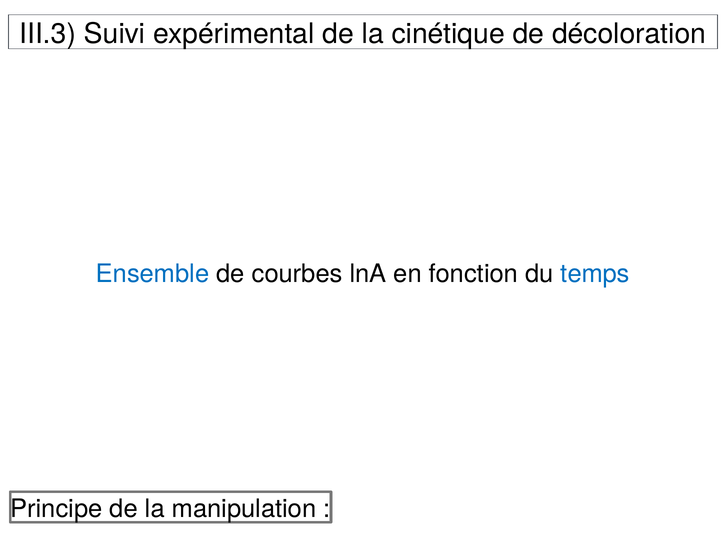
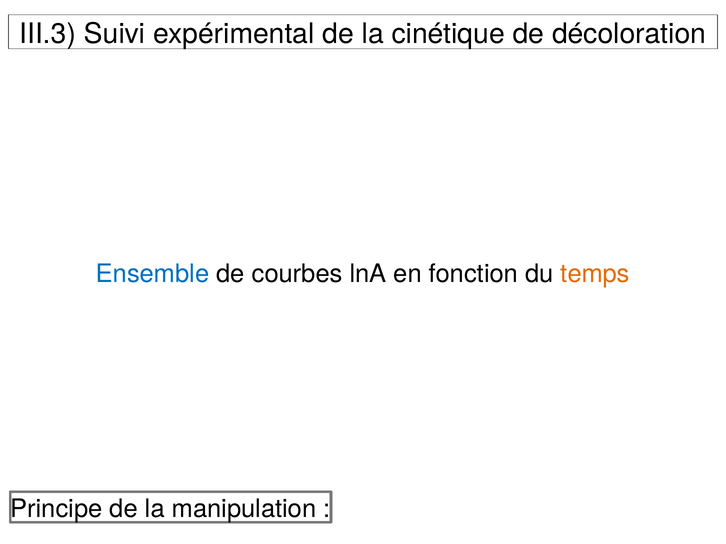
temps colour: blue -> orange (595, 274)
